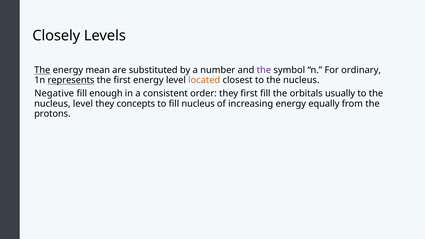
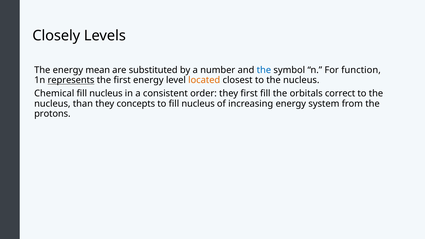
The underline: present -> none (42, 70)
the colour: purple -> blue (264, 70)
ordinary: ordinary -> function (361, 70)
Negative: Negative -> Chemical (54, 94)
enough: enough -> nucleus (106, 94)
usually: usually -> correct (340, 94)
nucleus level: level -> than (83, 104)
equally: equally -> system (324, 104)
